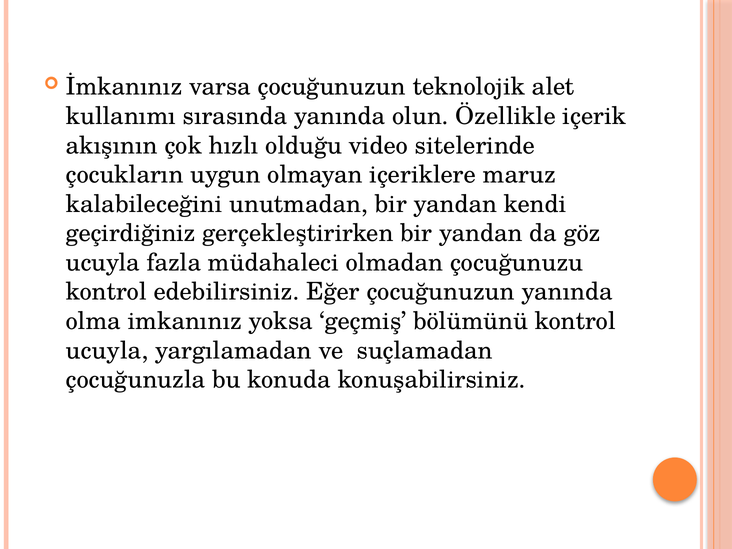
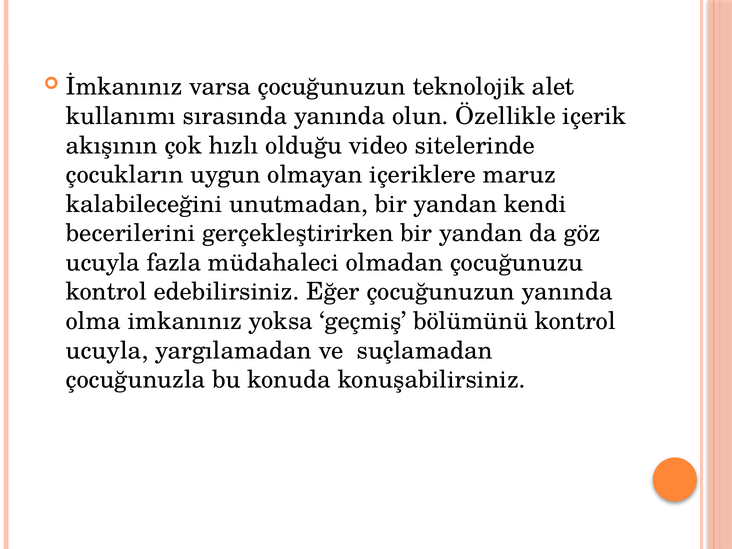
geçirdiğiniz: geçirdiğiniz -> becerilerini (131, 233)
